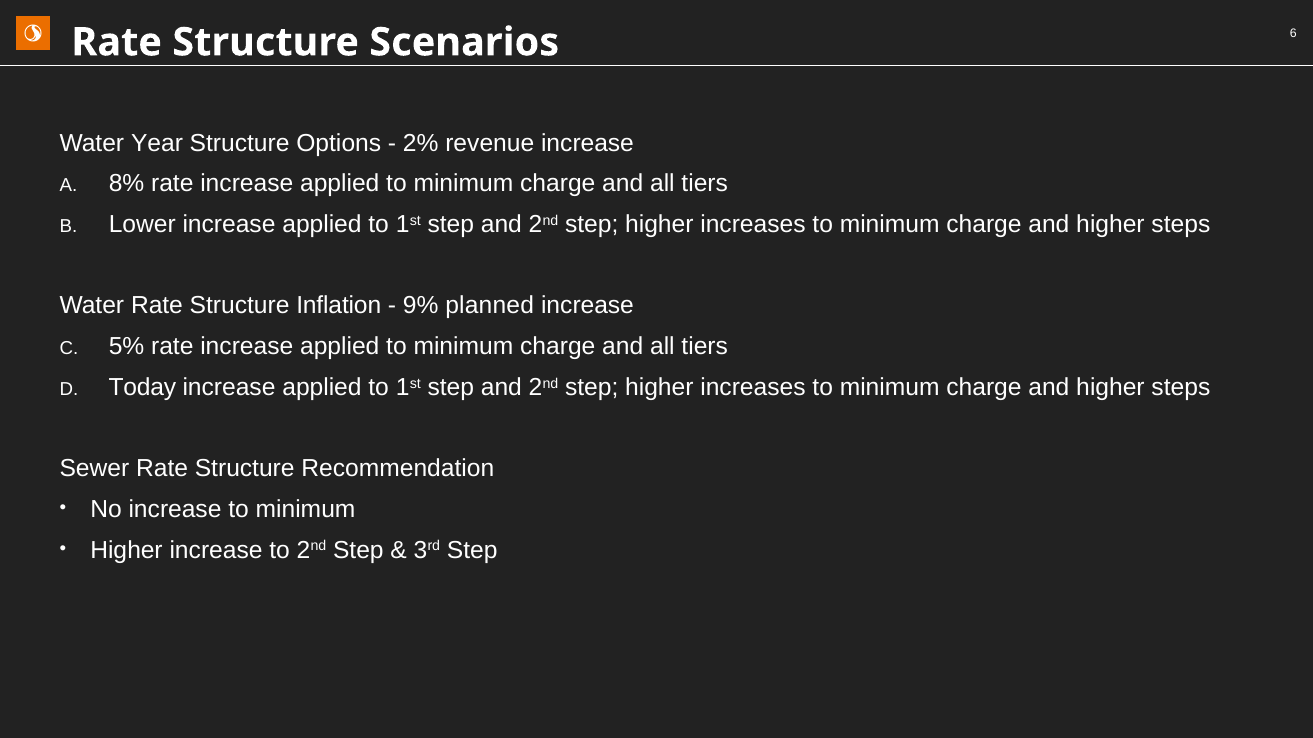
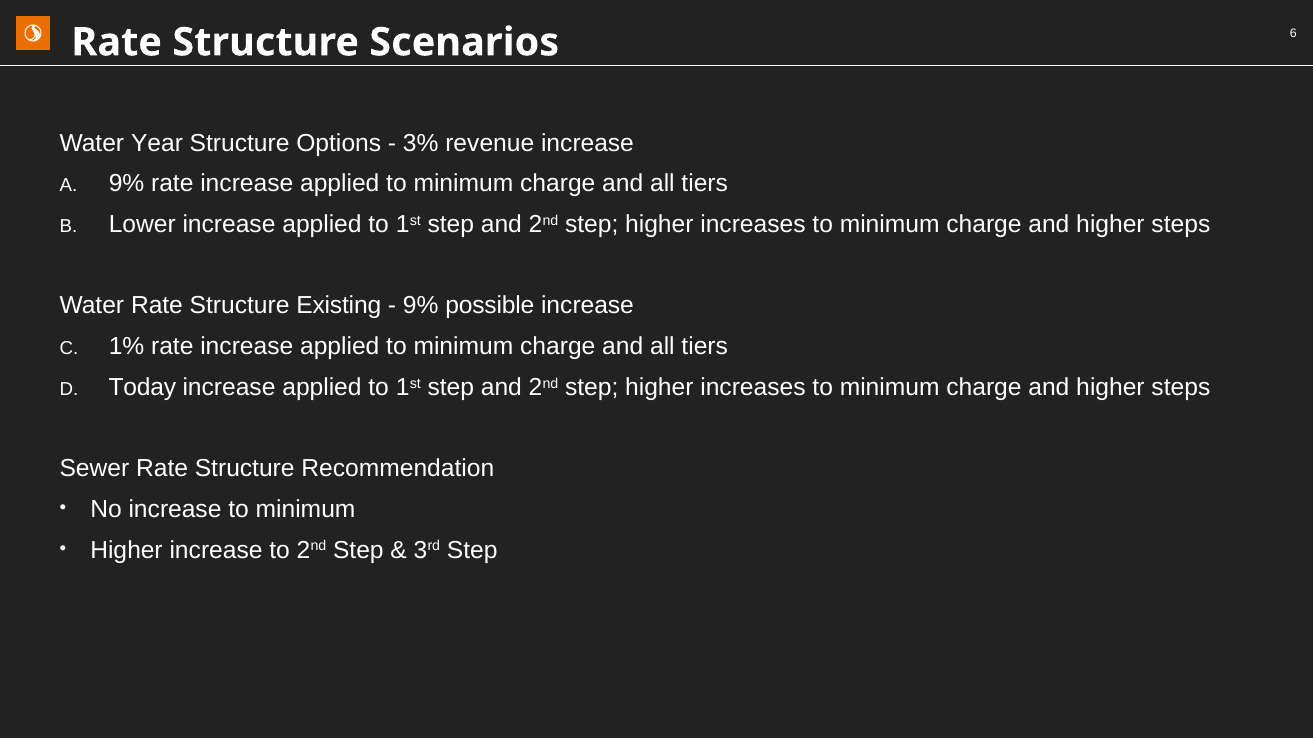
2%: 2% -> 3% (421, 143)
8%: 8% -> 9% (127, 184)
Inflation: Inflation -> Existing (339, 306)
planned: planned -> possible (490, 306)
5%: 5% -> 1% (127, 347)
